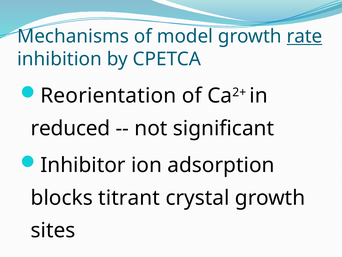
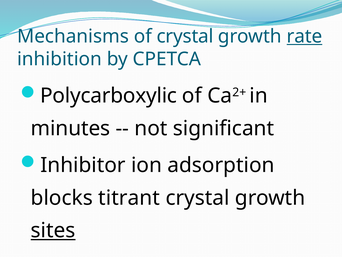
of model: model -> crystal (185, 36)
Reorientation: Reorientation -> Polycarboxylic (109, 96)
reduced: reduced -> minutes (70, 128)
sites underline: none -> present (53, 230)
